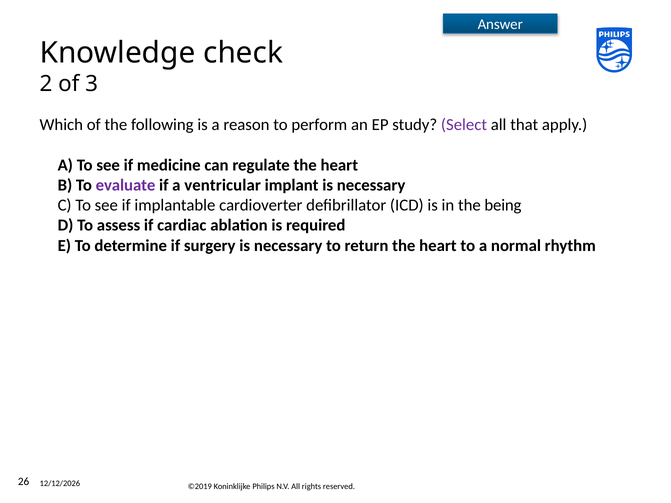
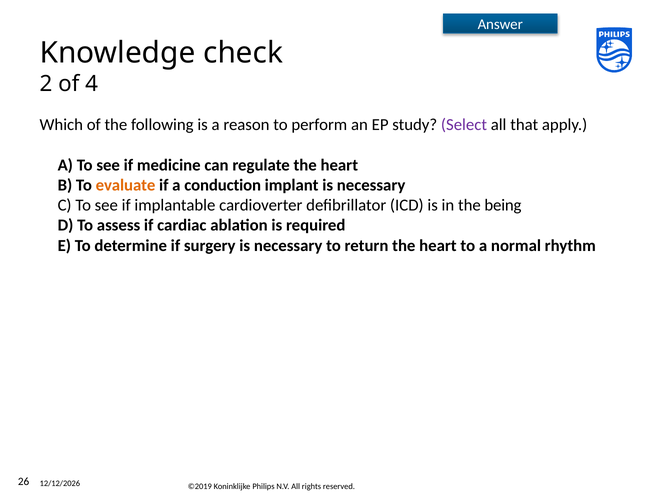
3: 3 -> 4 (92, 84)
evaluate colour: purple -> orange (126, 185)
ventricular: ventricular -> conduction (223, 185)
